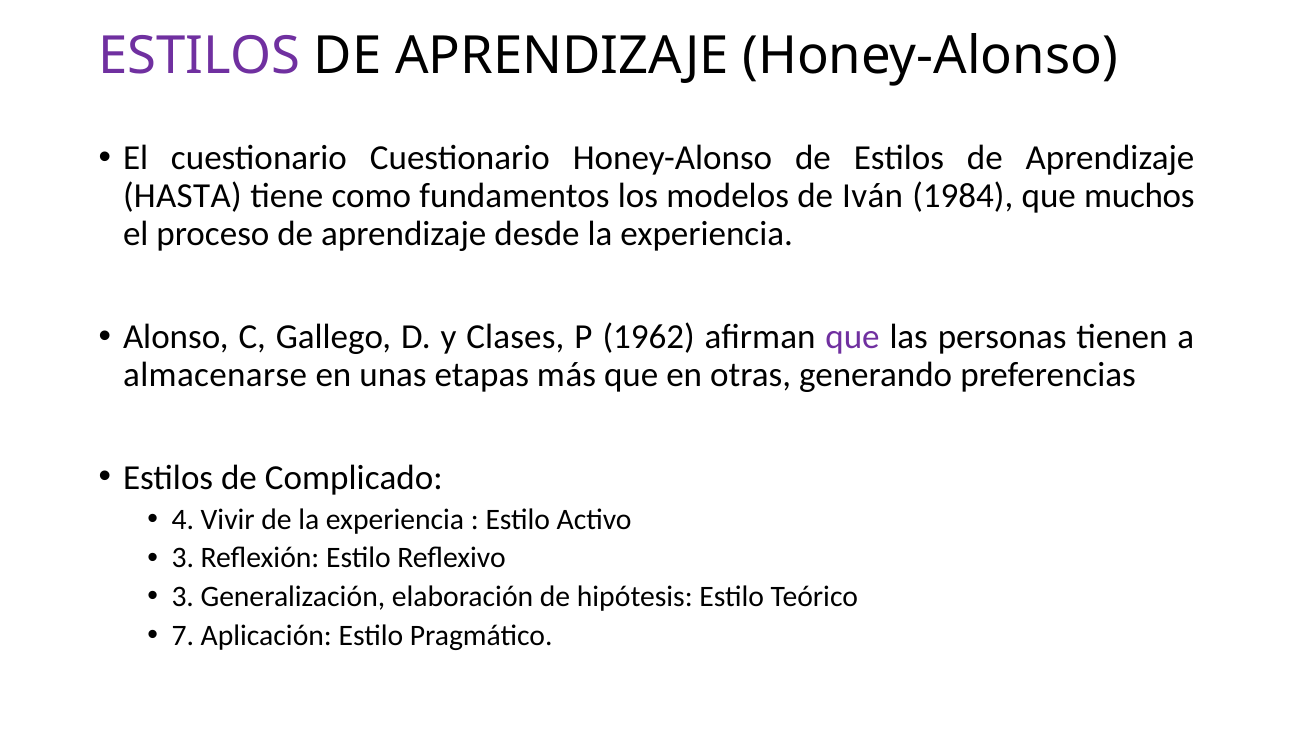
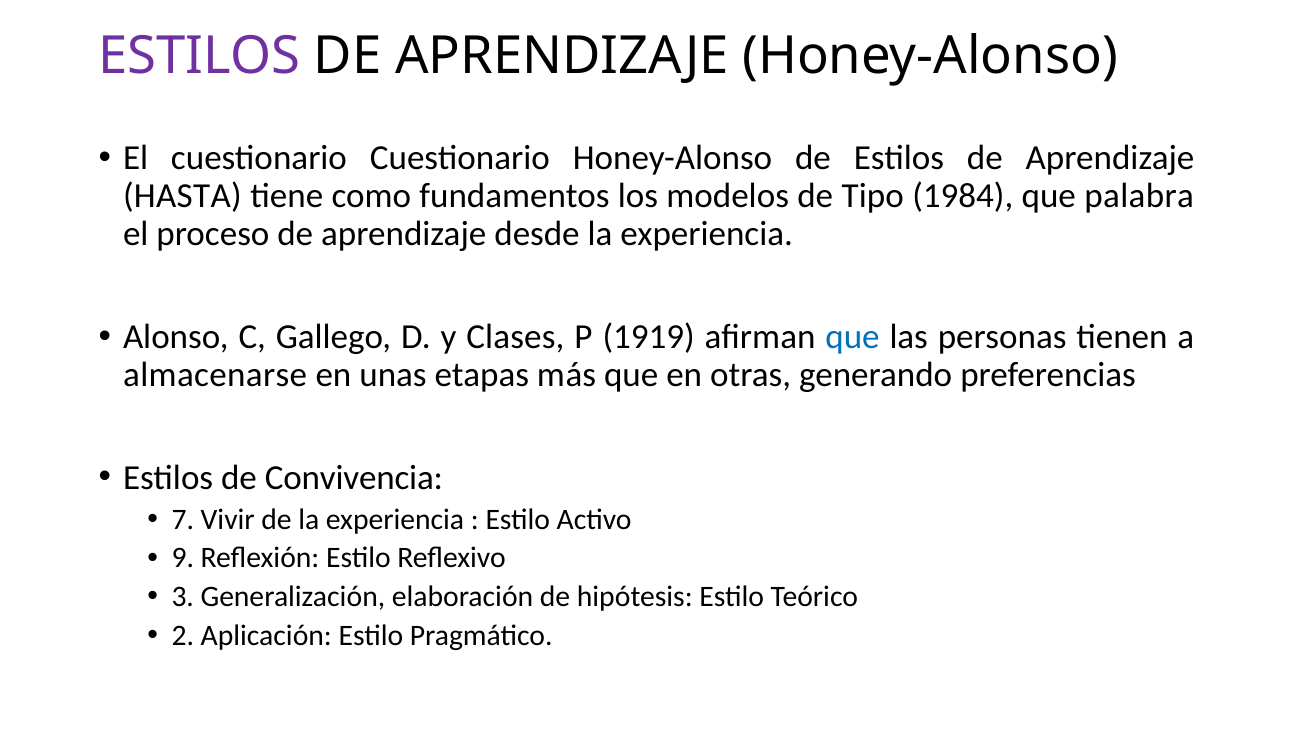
Iván: Iván -> Tipo (873, 196)
muchos: muchos -> palabra (1139, 196)
1962: 1962 -> 1919 (649, 337)
que colour: purple -> blue (852, 337)
Complicado: Complicado -> Convivencia (354, 477)
4: 4 -> 7 (183, 519)
3: 3 -> 9 (183, 558)
7: 7 -> 2 (183, 635)
